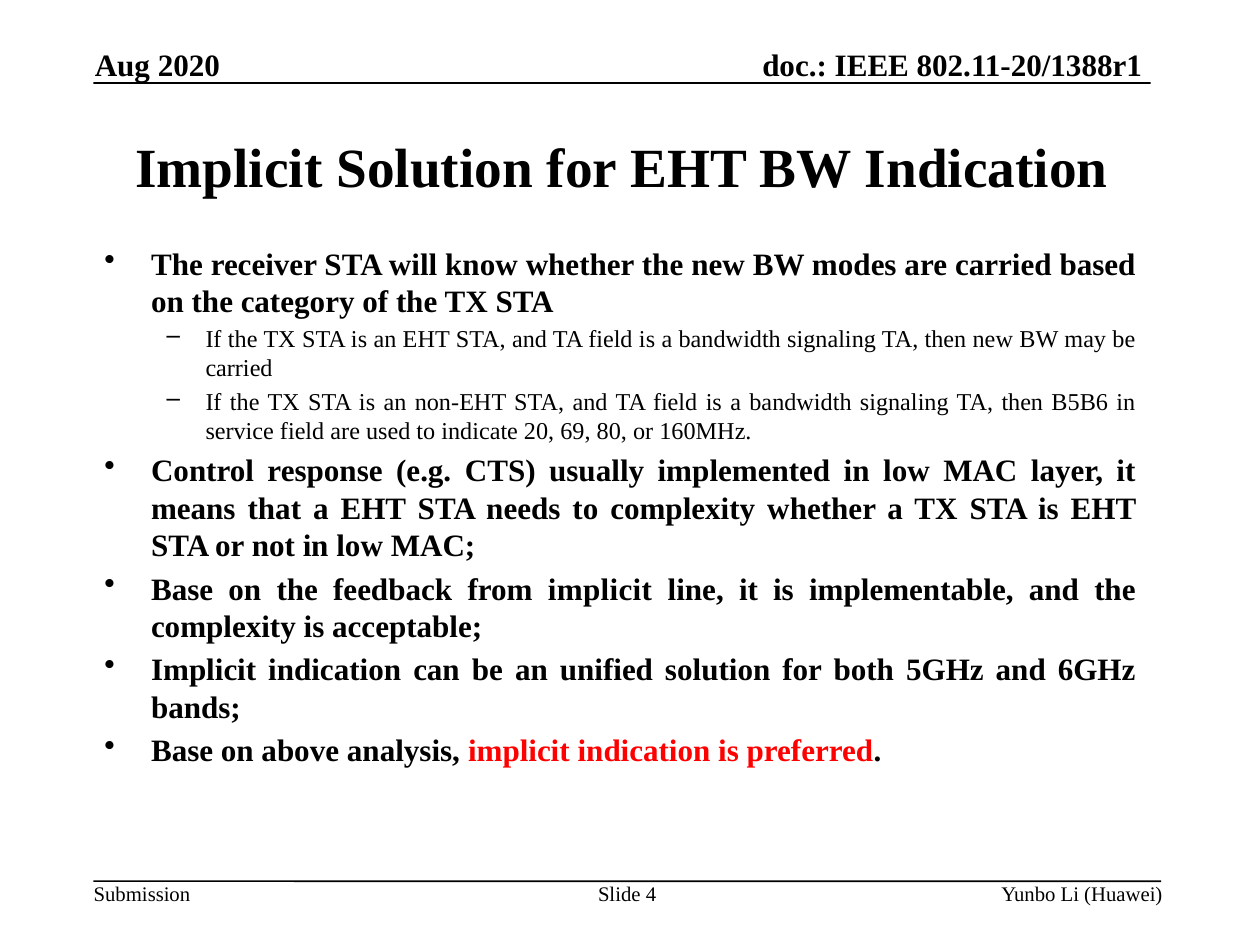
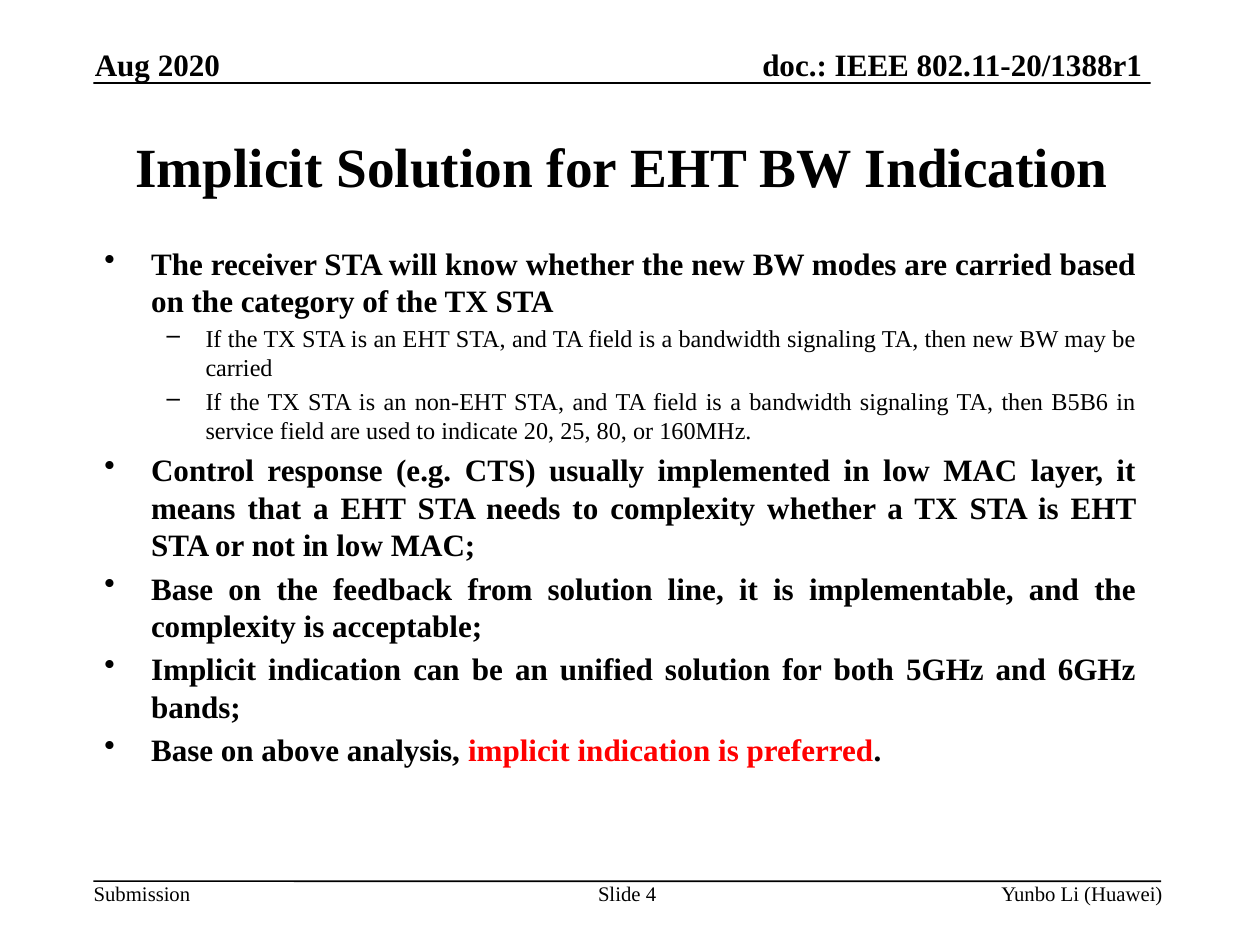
69: 69 -> 25 (576, 432)
from implicit: implicit -> solution (600, 590)
